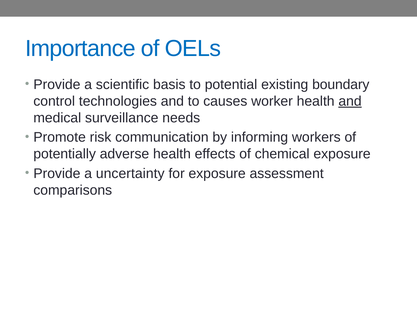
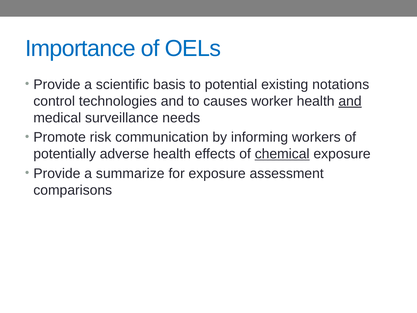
boundary: boundary -> notations (341, 84)
chemical underline: none -> present (282, 154)
uncertainty: uncertainty -> summarize (130, 173)
